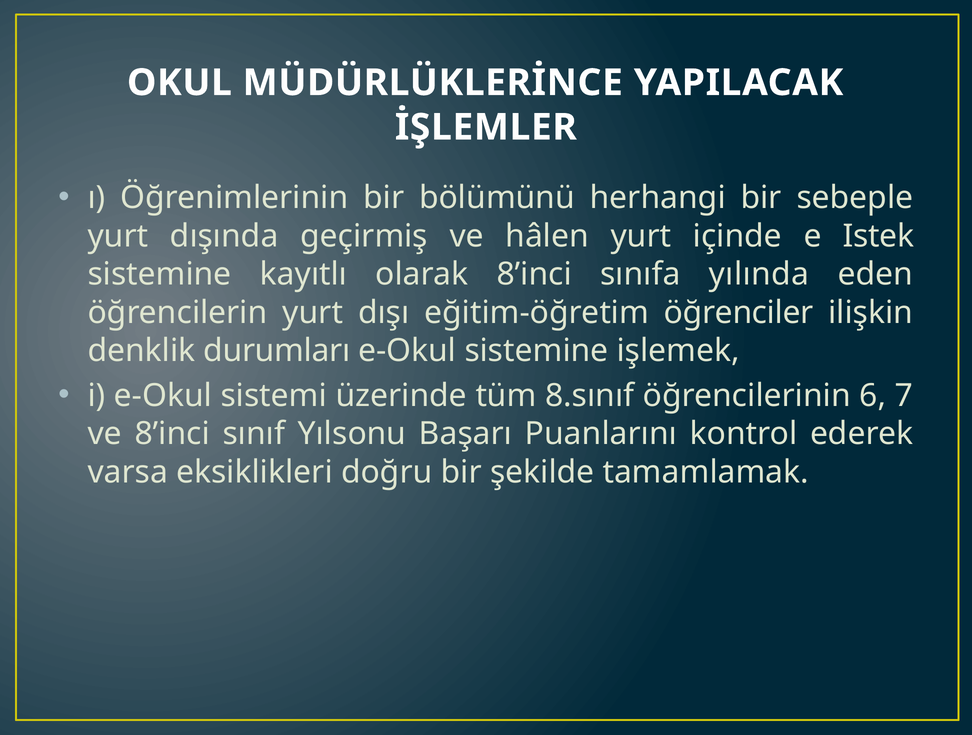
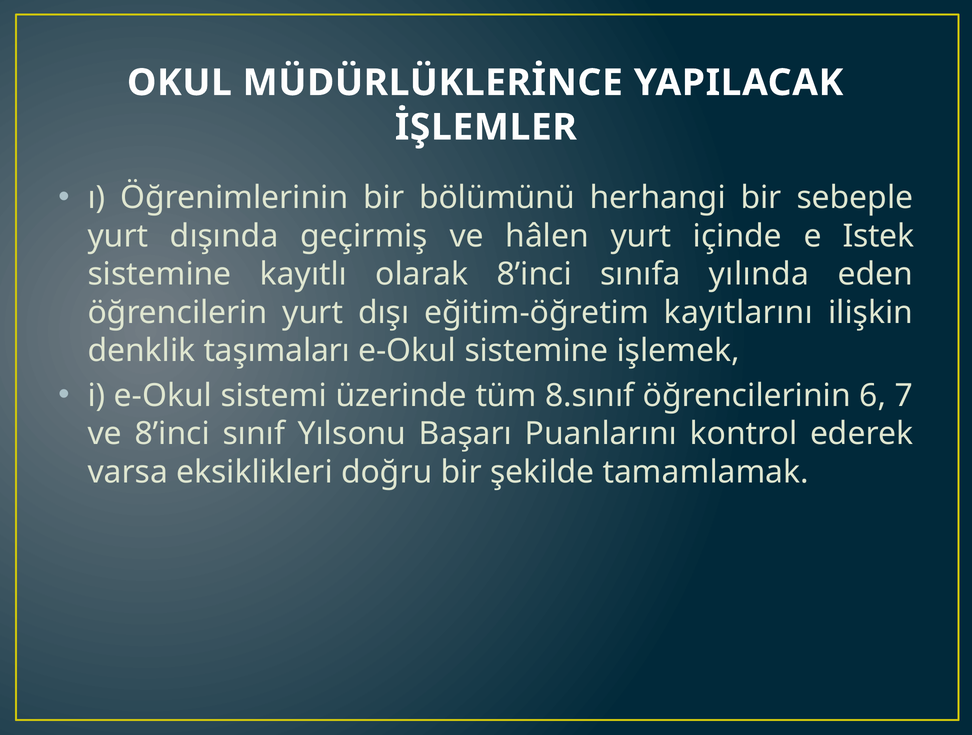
öğrenciler: öğrenciler -> kayıtlarını (738, 312)
durumları: durumları -> taşımaları (277, 351)
